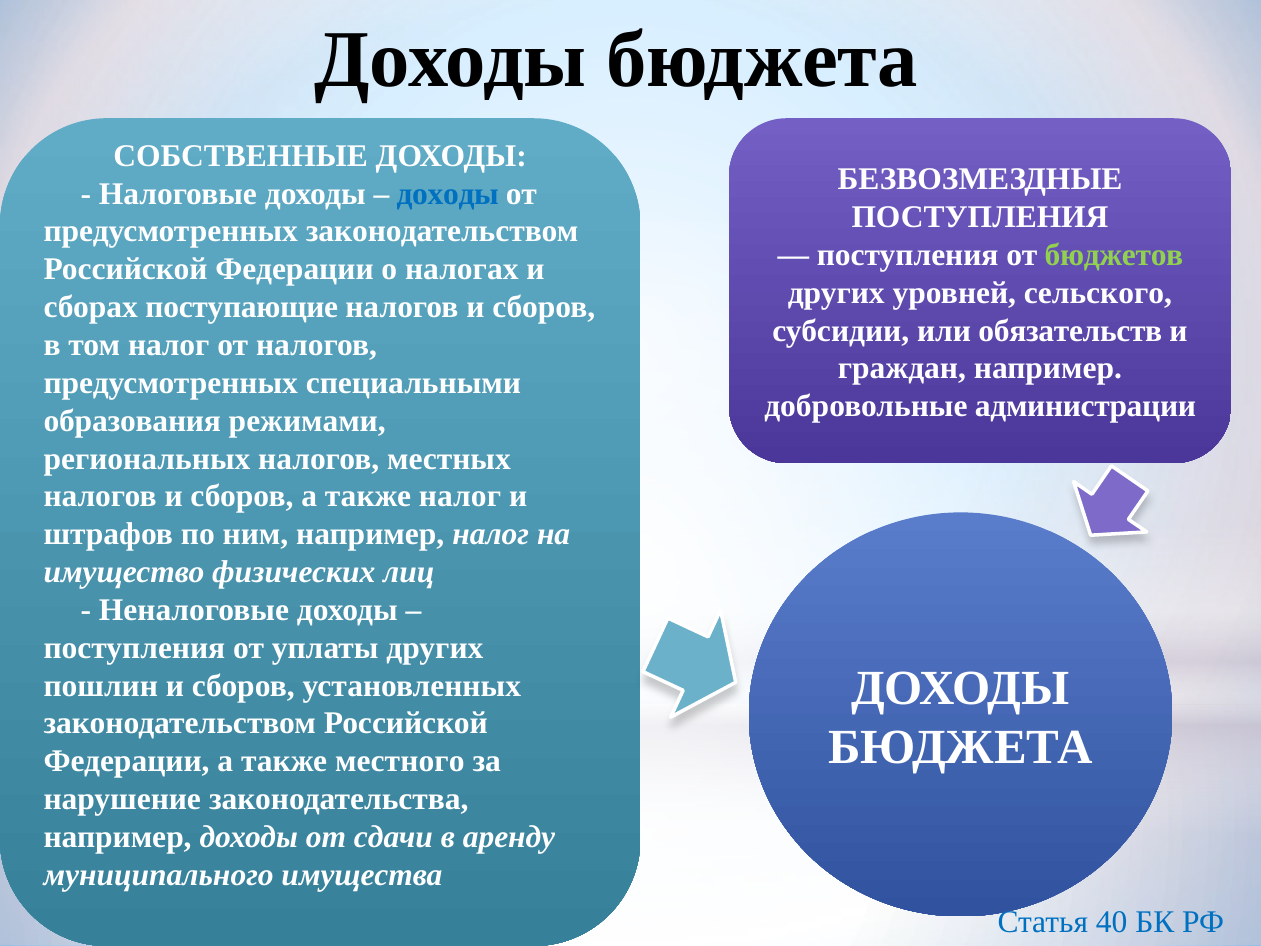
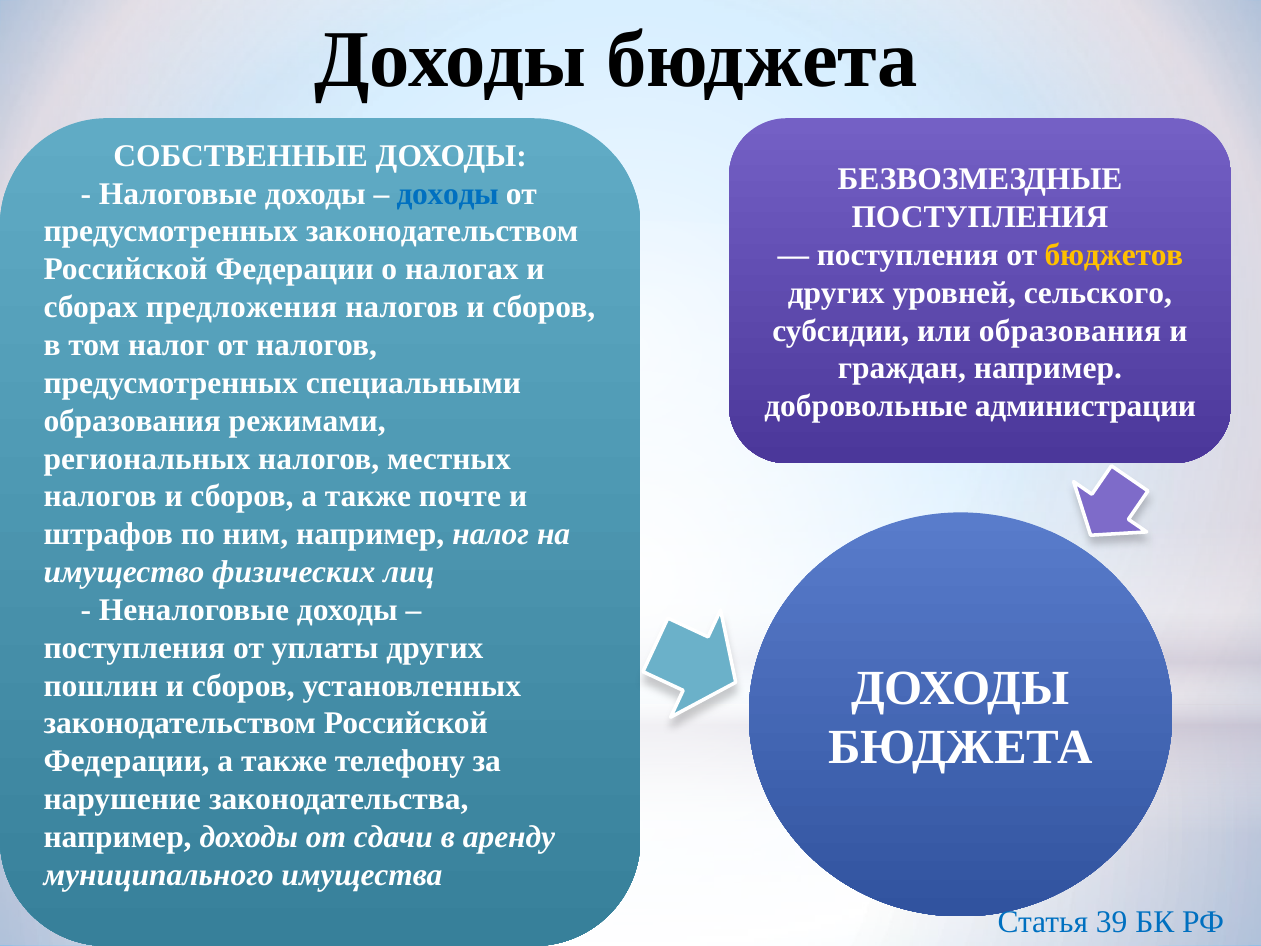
бюджетов colour: light green -> yellow (1114, 255)
поступающие: поступающие -> предложения (242, 307)
или обязательств: обязательств -> образования (1070, 331)
также налог: налог -> почте (460, 496)
местного: местного -> телефону (400, 761)
40: 40 -> 39 (1112, 922)
